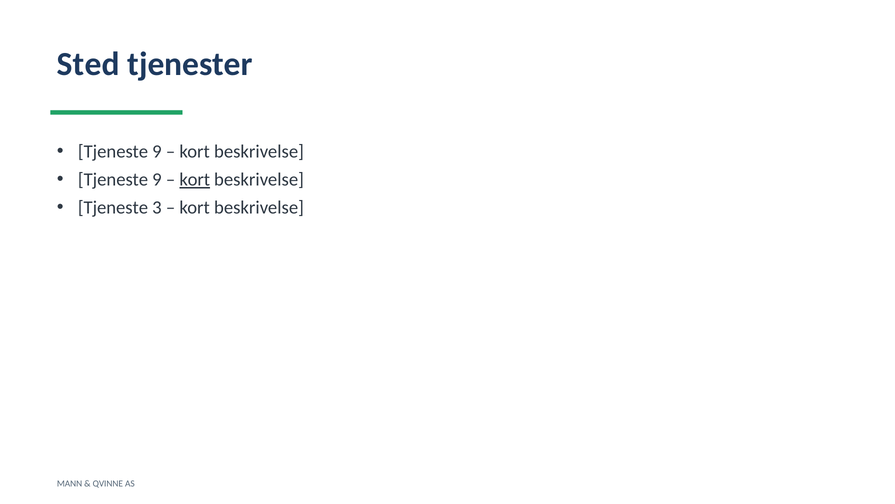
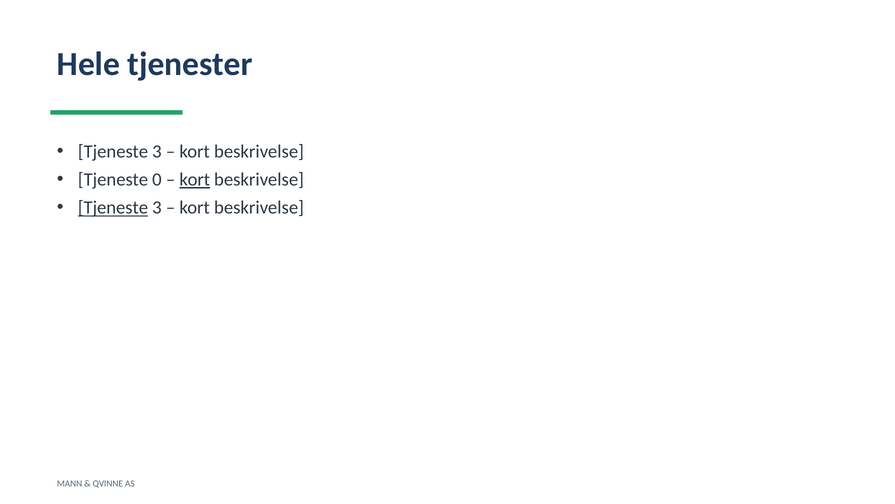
Sted: Sted -> Hele (88, 64)
9: 9 -> 3 (157, 152)
9: 9 -> 0 (157, 180)
Tjeneste underline: none -> present (113, 208)
